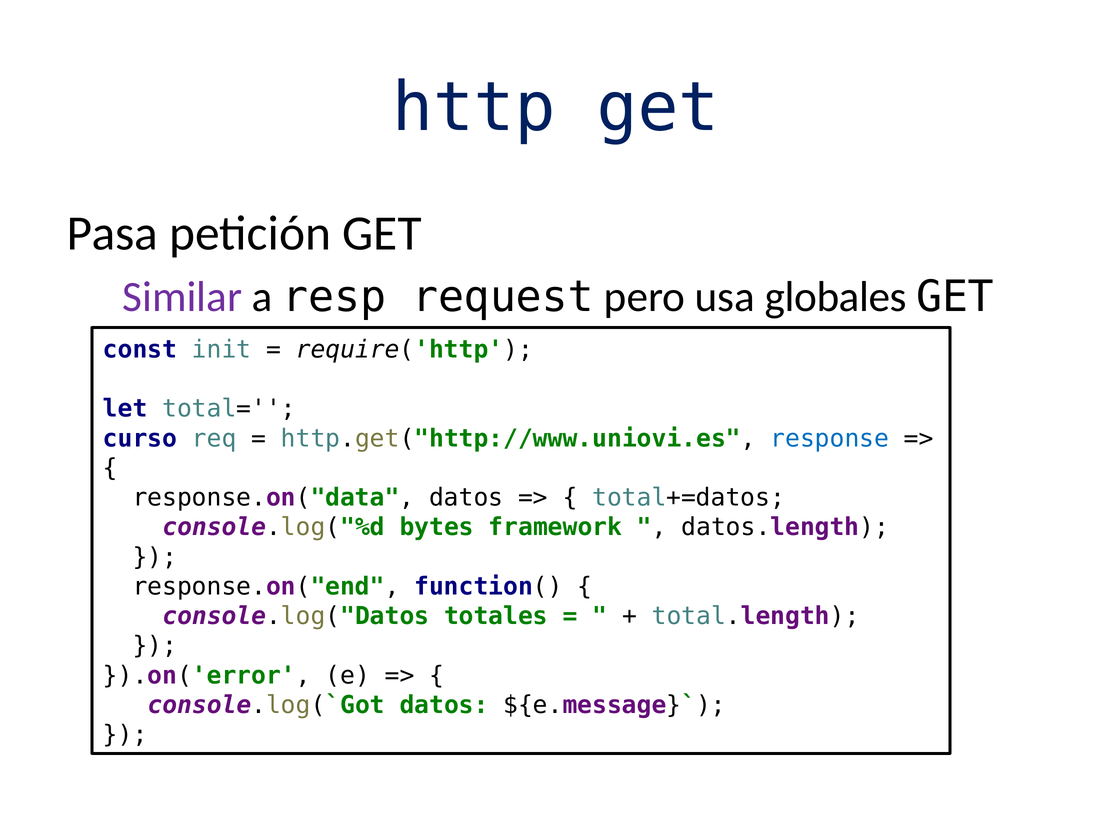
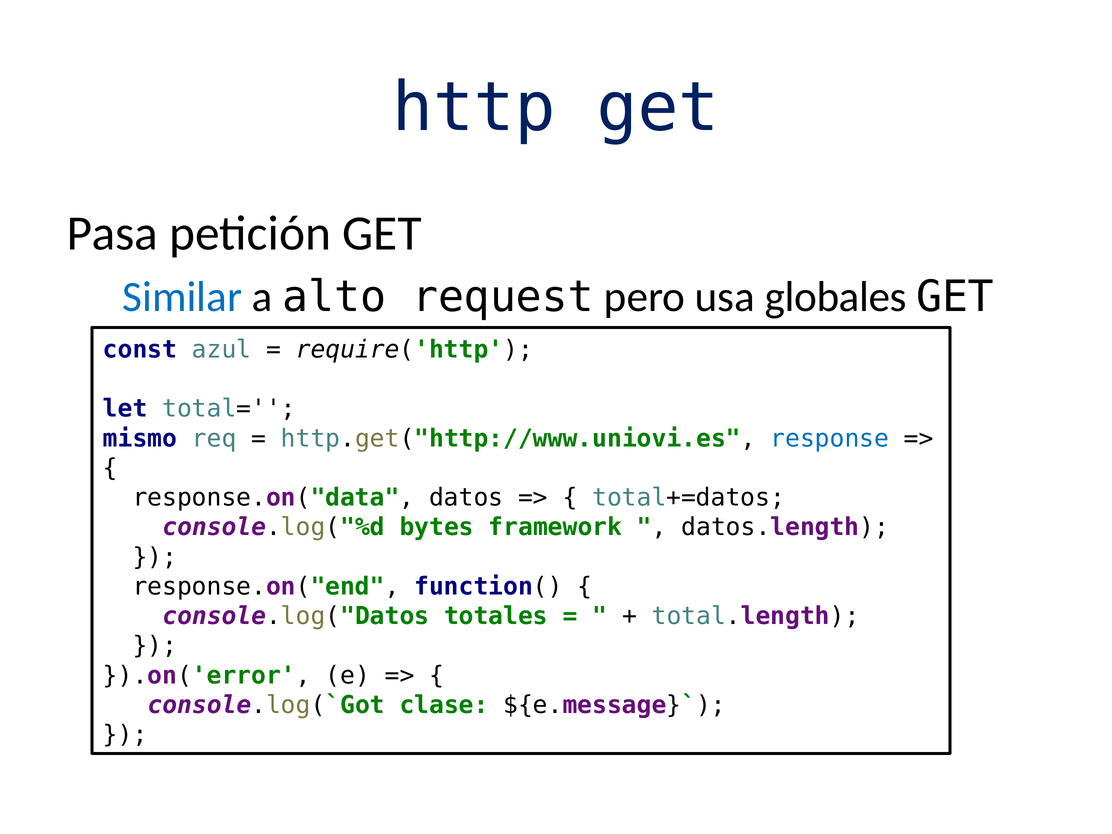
Similar colour: purple -> blue (182, 297)
resp: resp -> alto (334, 297)
init: init -> azul (222, 349)
curso: curso -> mismo (140, 438)
datos: datos -> clase (444, 705)
